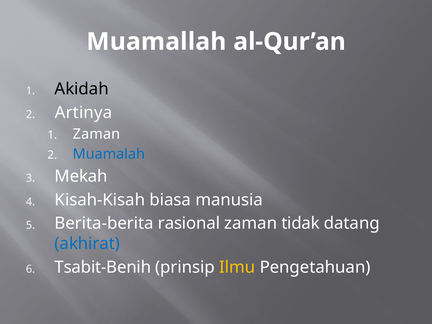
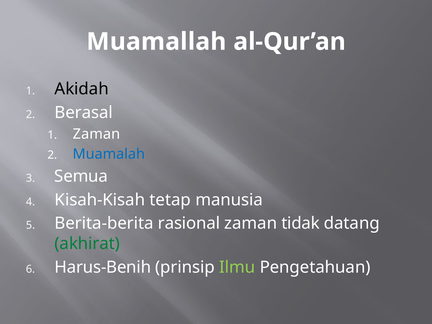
Artinya: Artinya -> Berasal (84, 113)
Mekah: Mekah -> Semua (81, 176)
biasa: biasa -> tetap (170, 200)
akhirat colour: blue -> green (87, 244)
Tsabit-Benih: Tsabit-Benih -> Harus-Benih (103, 267)
Ilmu colour: yellow -> light green (237, 267)
